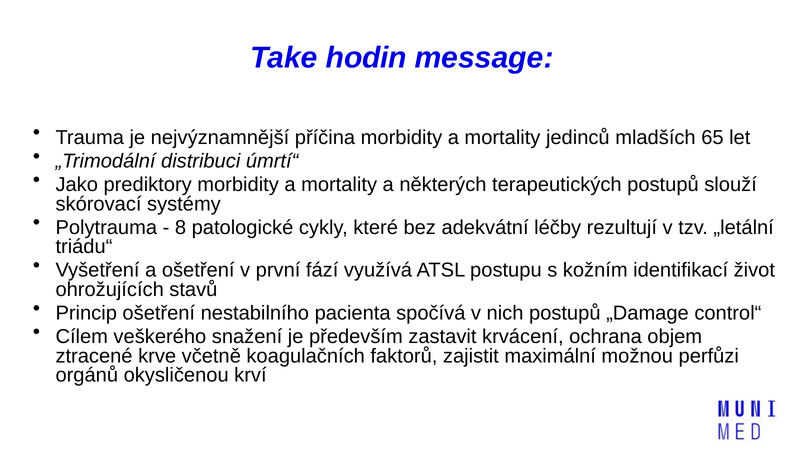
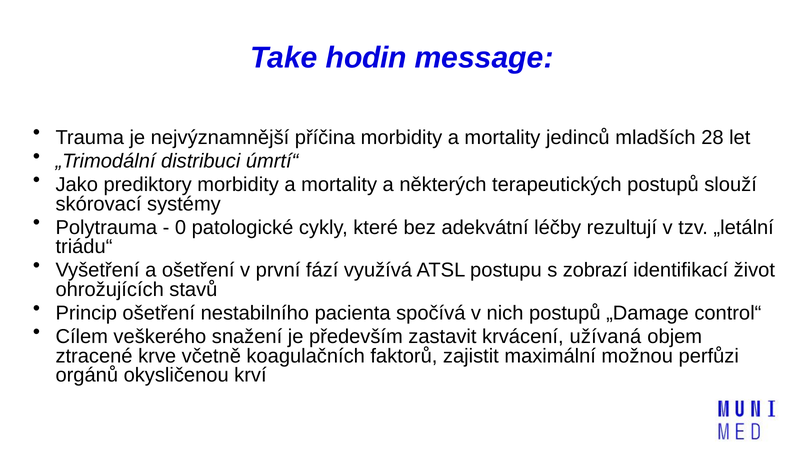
65: 65 -> 28 (712, 138)
8: 8 -> 0 (181, 228)
kožním: kožním -> zobrazí (595, 270)
ochrana: ochrana -> užívaná (605, 337)
